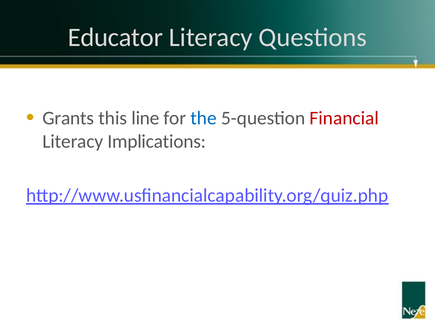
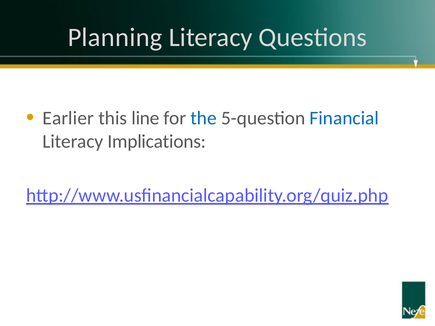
Educator: Educator -> Planning (115, 37)
Grants: Grants -> Earlier (68, 118)
Financial colour: red -> blue (344, 118)
